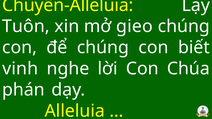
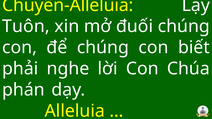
gieo: gieo -> đuối (135, 26)
vinh: vinh -> phải (20, 69)
